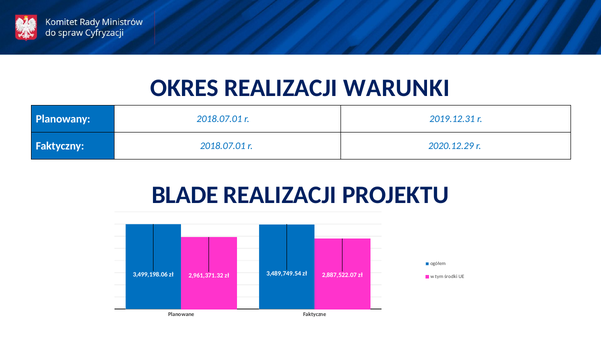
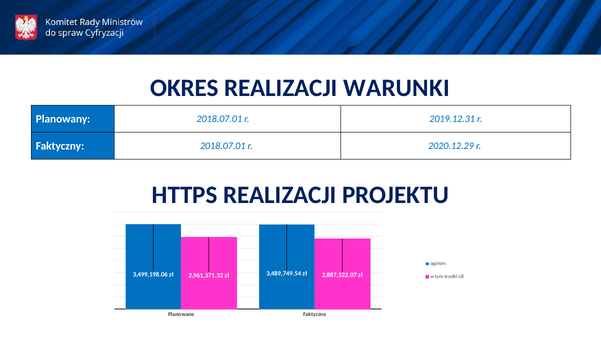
BLADE: BLADE -> HTTPS (185, 195)
